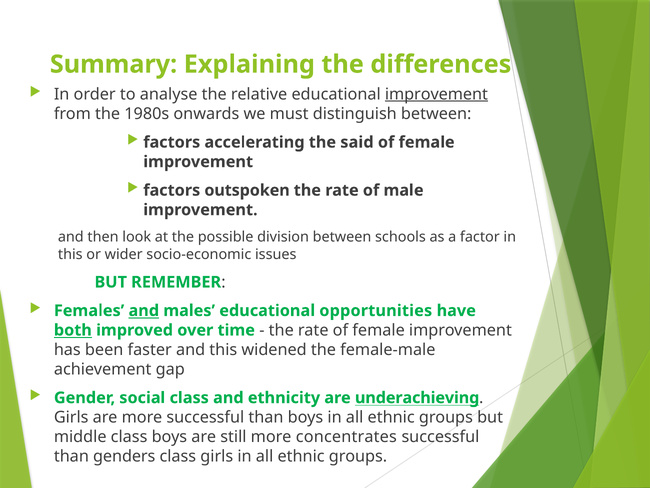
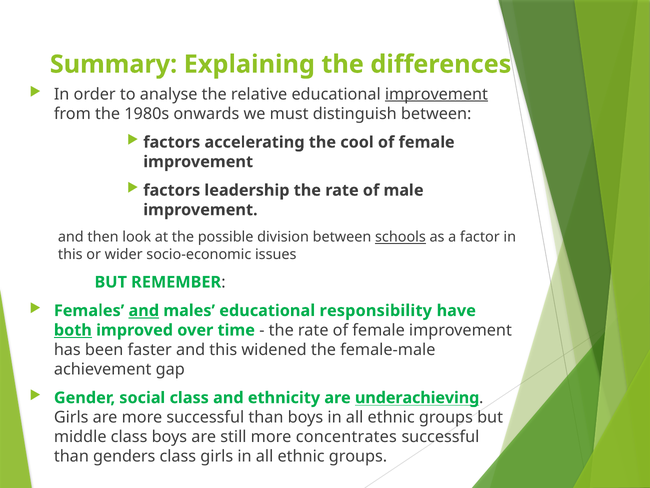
said: said -> cool (357, 142)
outspoken: outspoken -> leadership (247, 190)
schools underline: none -> present (400, 237)
opportunities: opportunities -> responsibility (376, 310)
